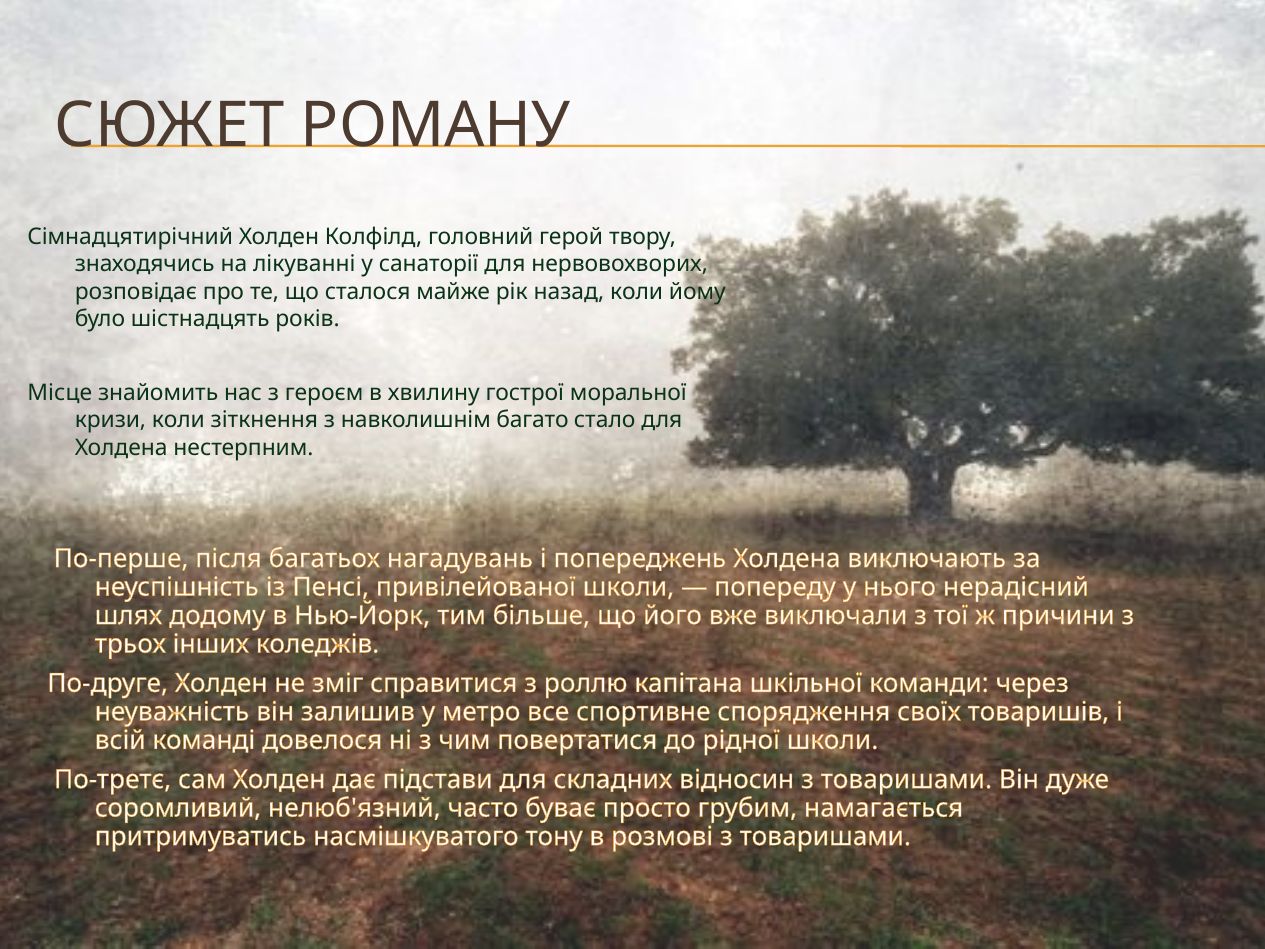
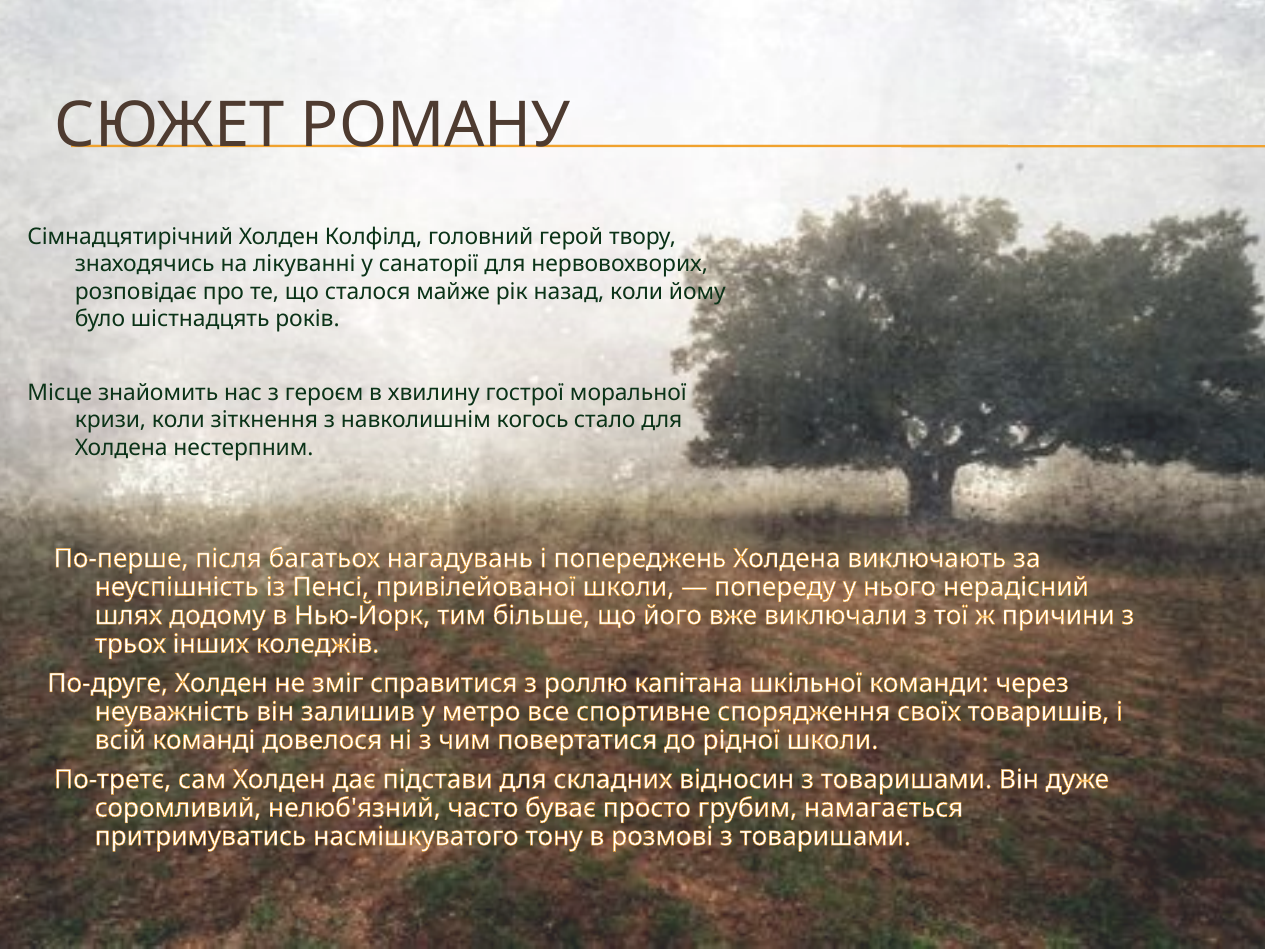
багато: багато -> когось (533, 420)
